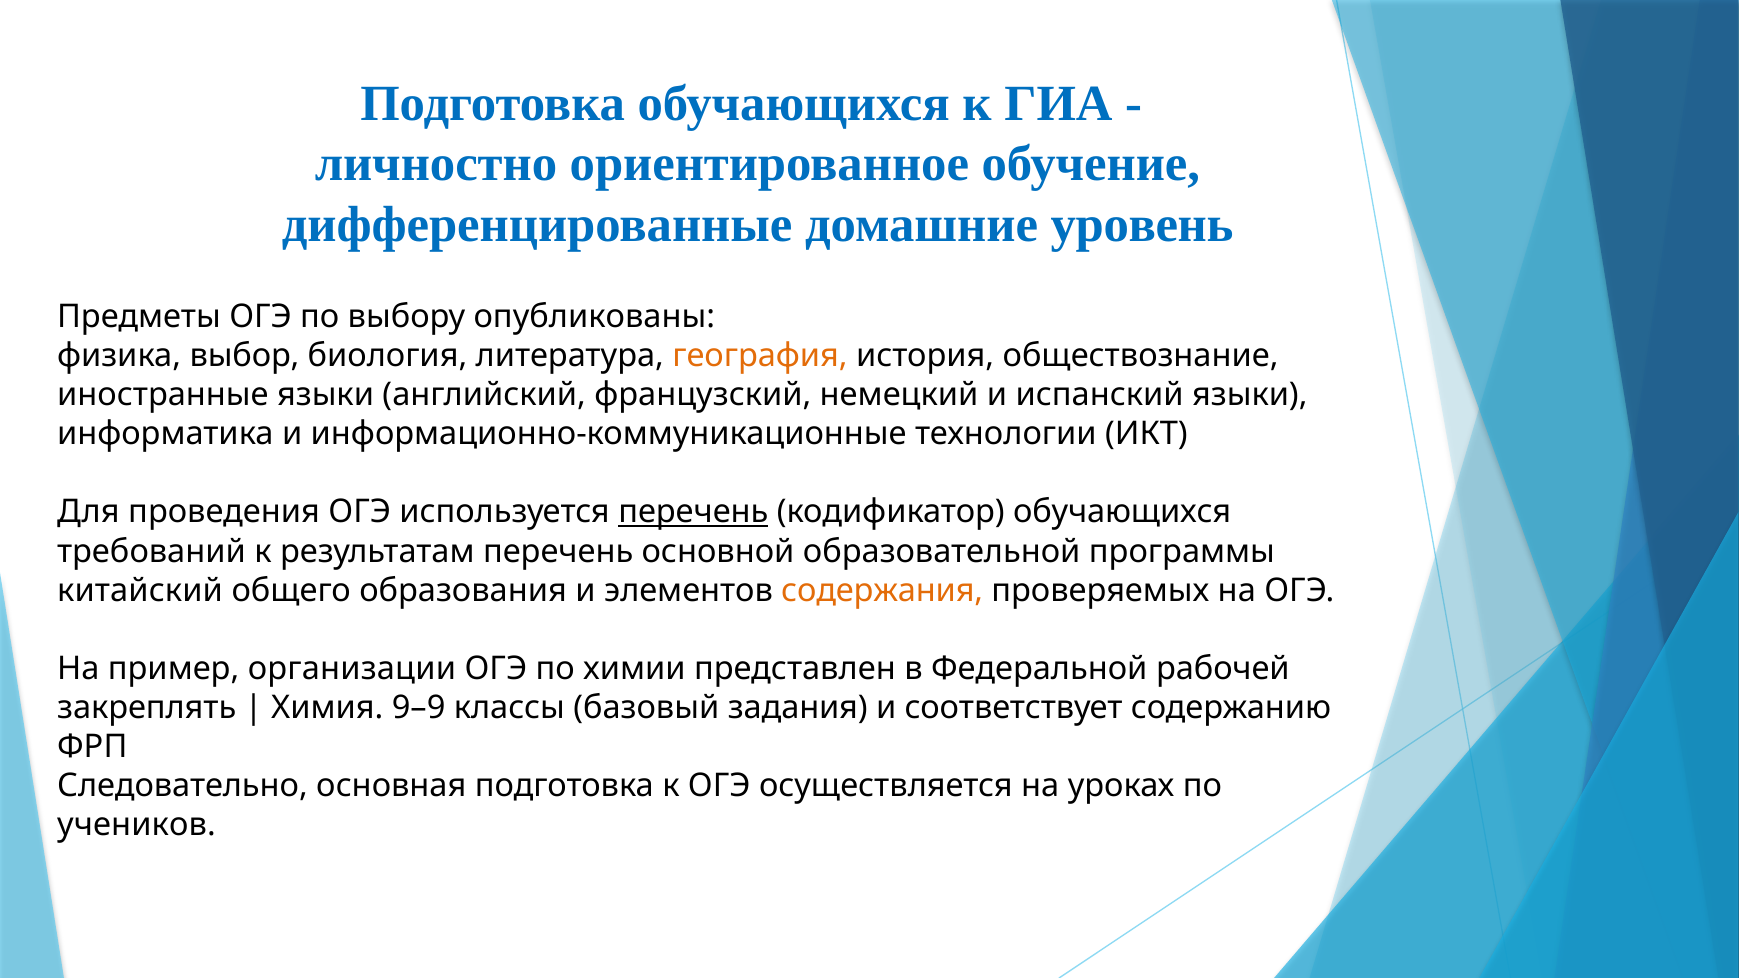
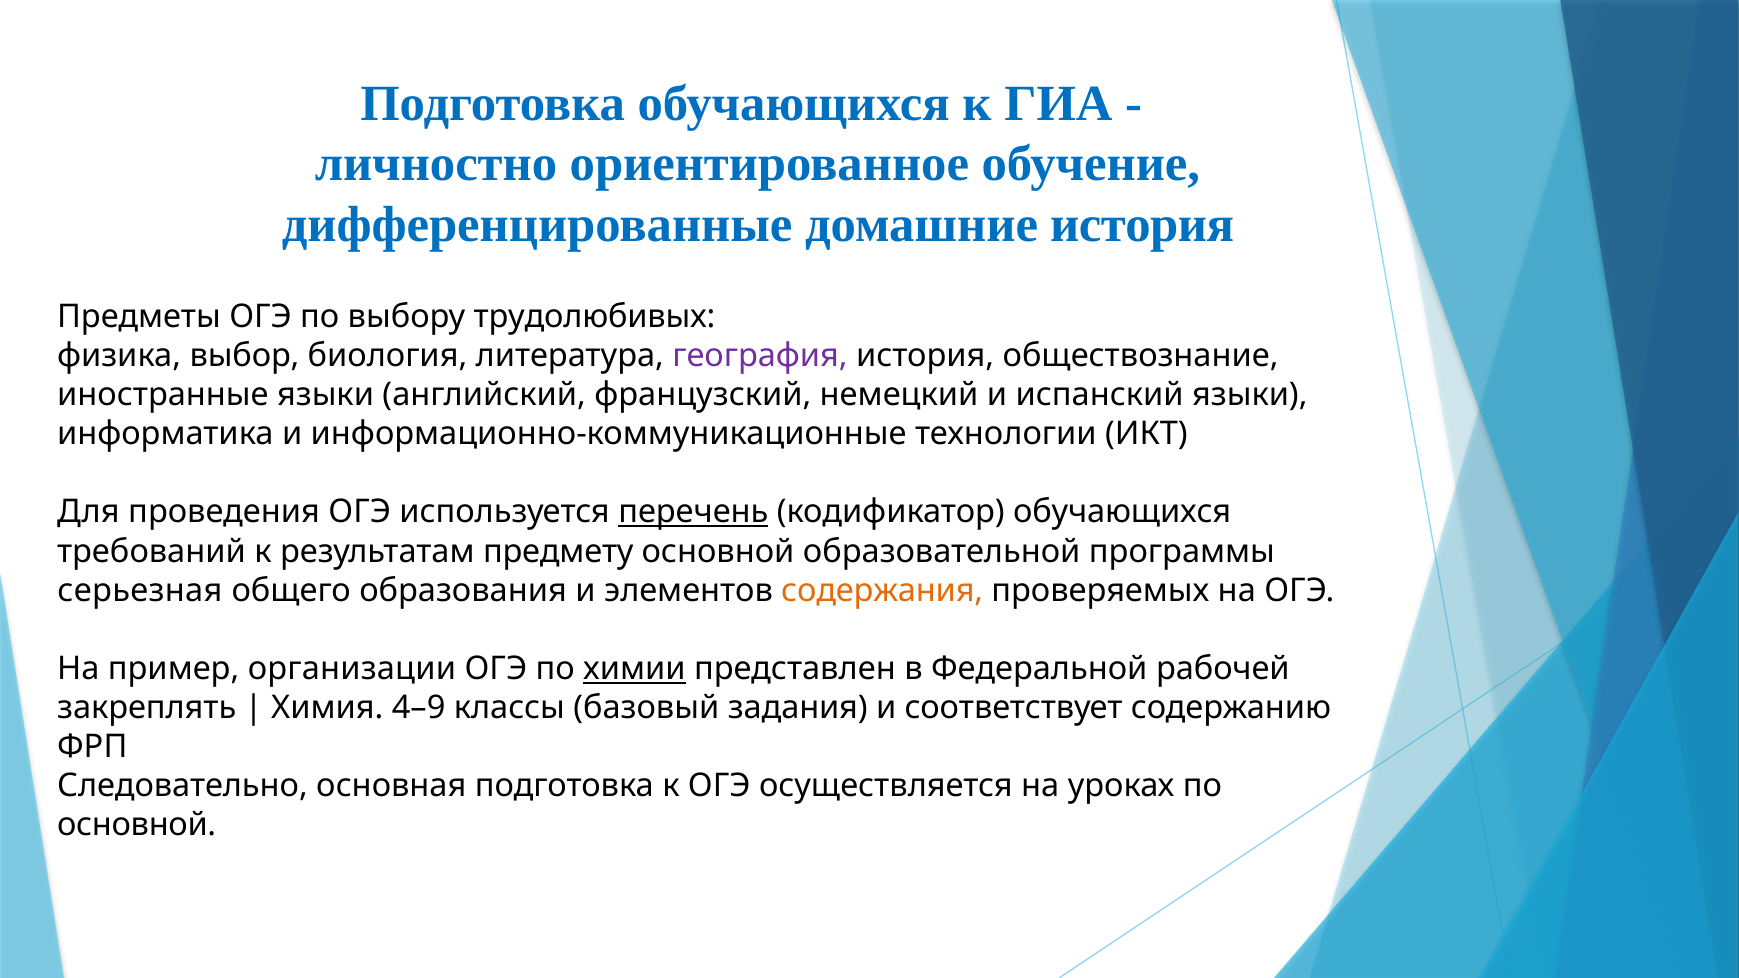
домашние уровень: уровень -> история (1142, 225)
опубликованы: опубликованы -> трудолюбивых (595, 317)
география colour: orange -> purple (760, 356)
результатам перечень: перечень -> предмету (558, 551)
китайский: китайский -> серьезная (140, 590)
химии underline: none -> present (634, 669)
9–9: 9–9 -> 4–9 (419, 708)
учеников: учеников -> основной (137, 825)
